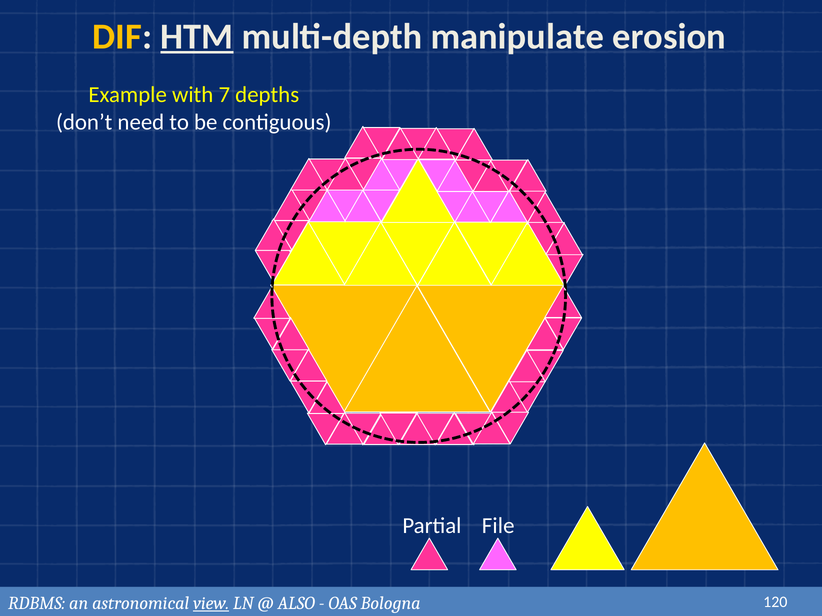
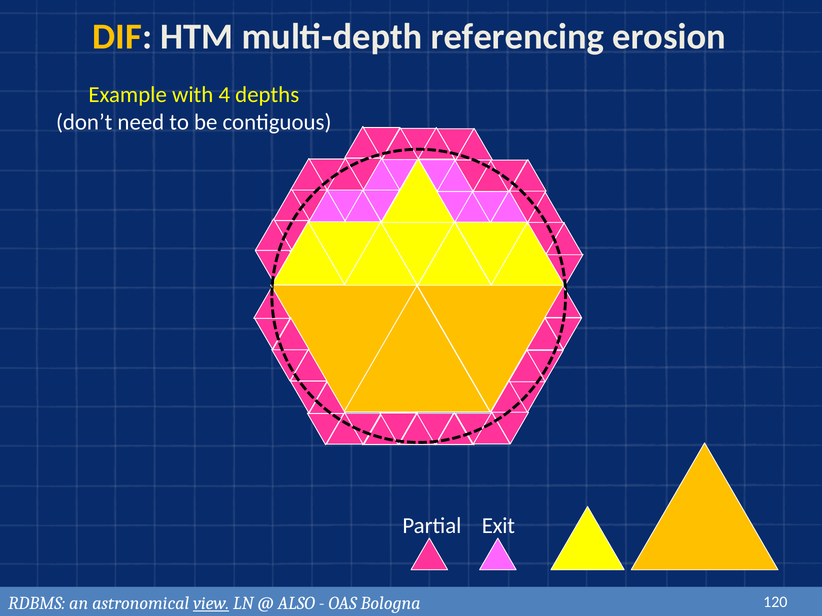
HTM underline: present -> none (197, 37)
manipulate: manipulate -> referencing (517, 37)
7: 7 -> 4 (224, 95)
File: File -> Exit (498, 526)
